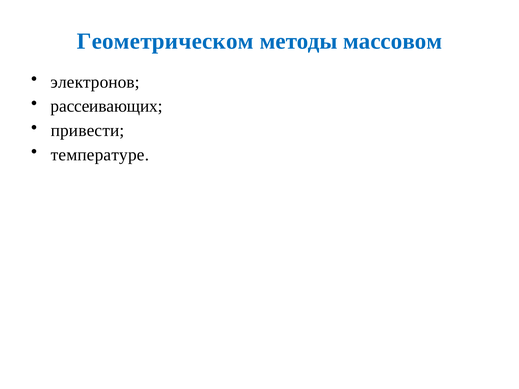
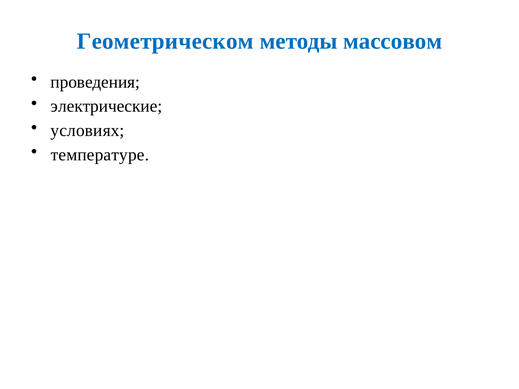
электронов: электронов -> проведения (95, 82)
рассеивающих: рассеивающих -> электрические (107, 106)
привести: привести -> условиях (88, 131)
